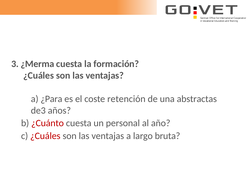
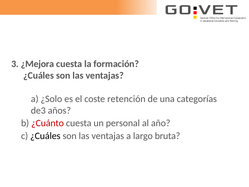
¿Merma: ¿Merma -> ¿Mejora (38, 64)
¿Para: ¿Para -> ¿Solo (51, 99)
abstractas: abstractas -> categorías (197, 99)
¿Cuáles colour: red -> black (45, 136)
